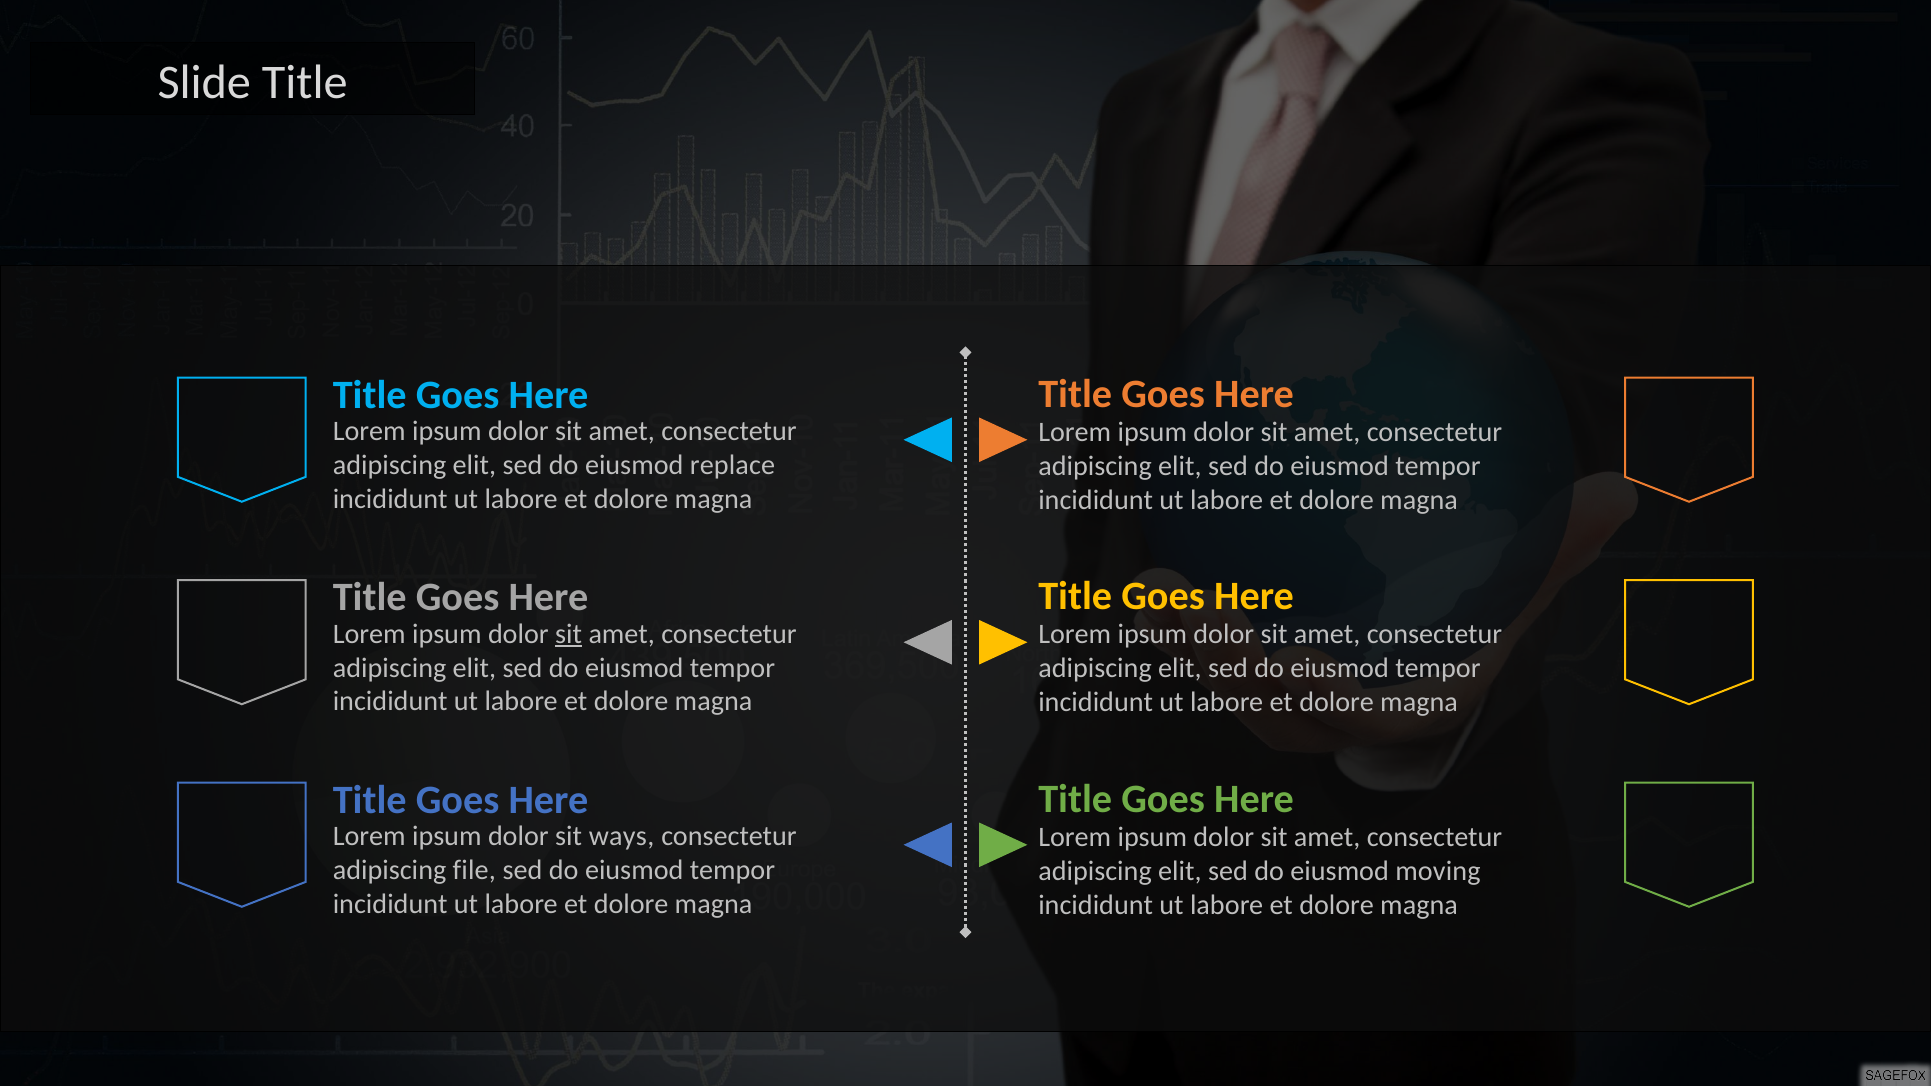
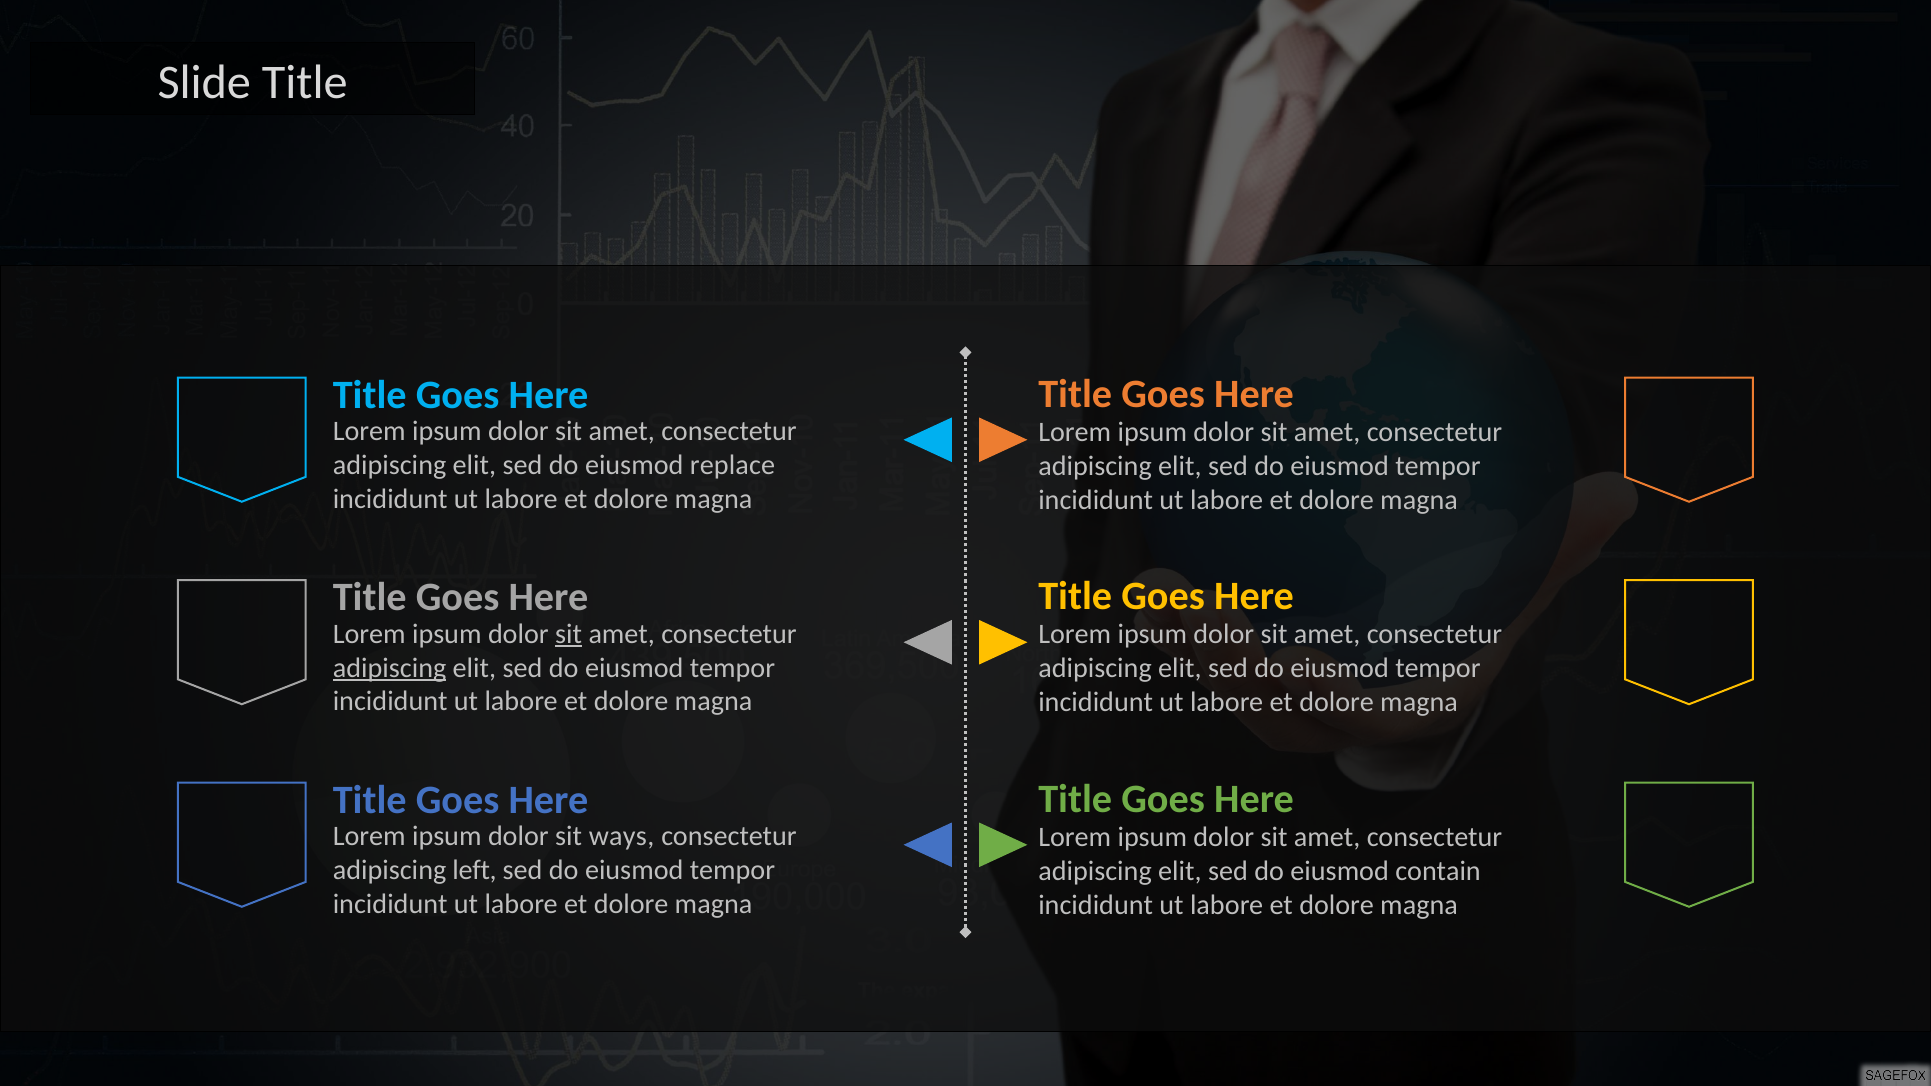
adipiscing underline: none -> present (390, 668)
file: file -> left (475, 870)
moving: moving -> contain (1438, 871)
